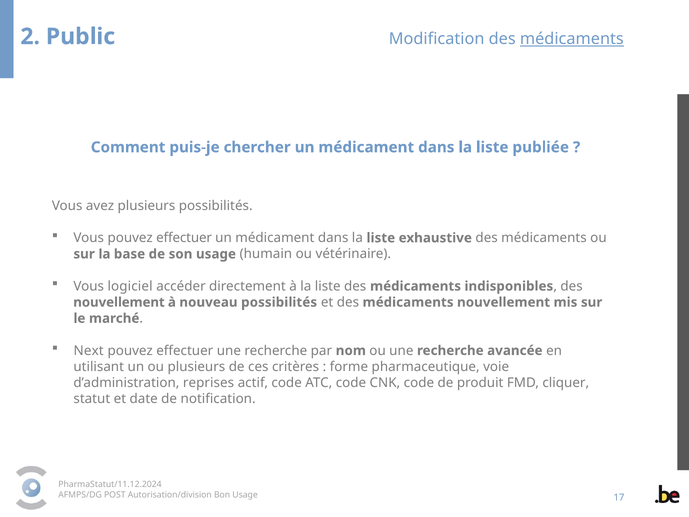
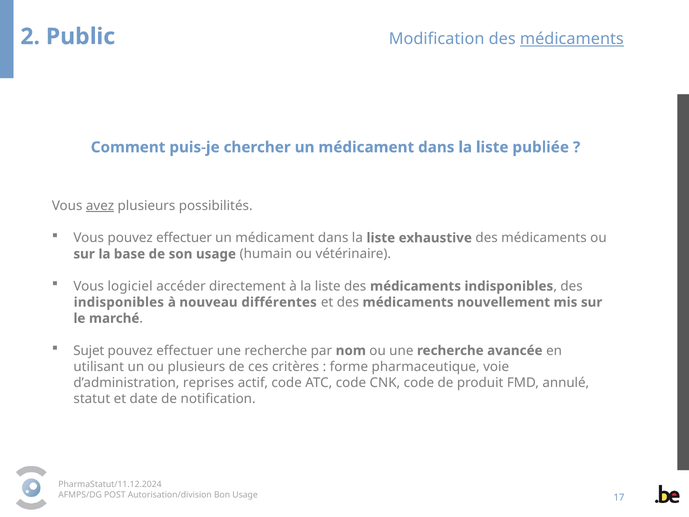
avez underline: none -> present (100, 206)
nouvellement: nouvellement -> indisponibles (119, 302)
nouveau possibilités: possibilités -> différentes (279, 302)
Next: Next -> Sujet (89, 350)
cliquer: cliquer -> annulé (566, 383)
